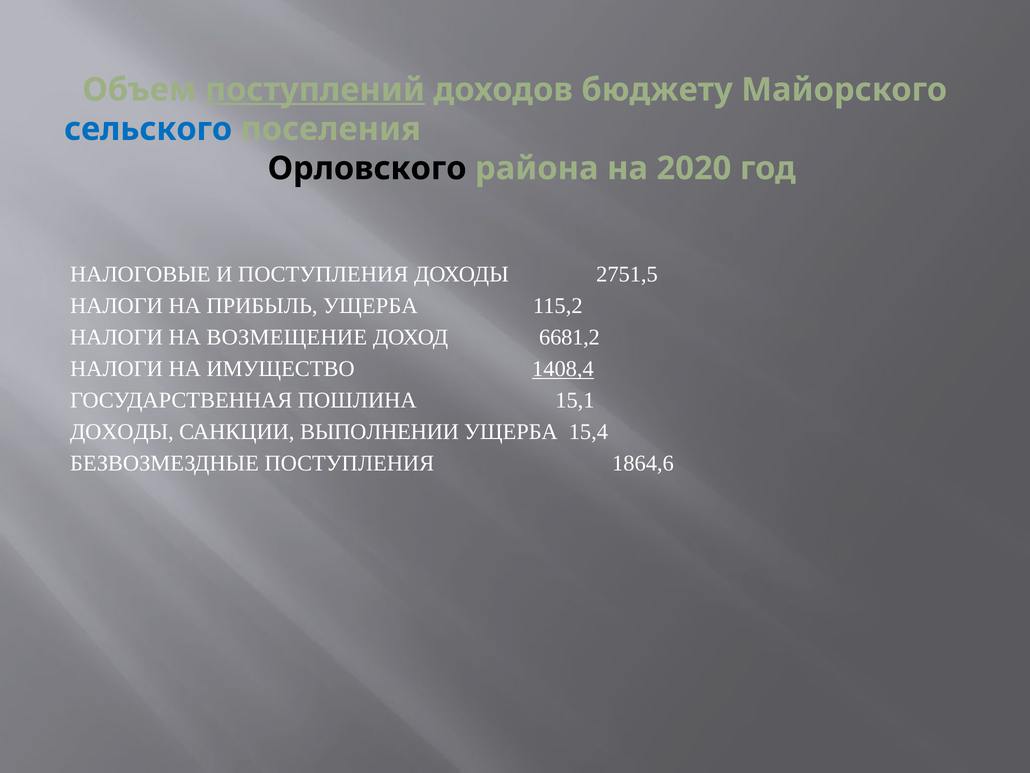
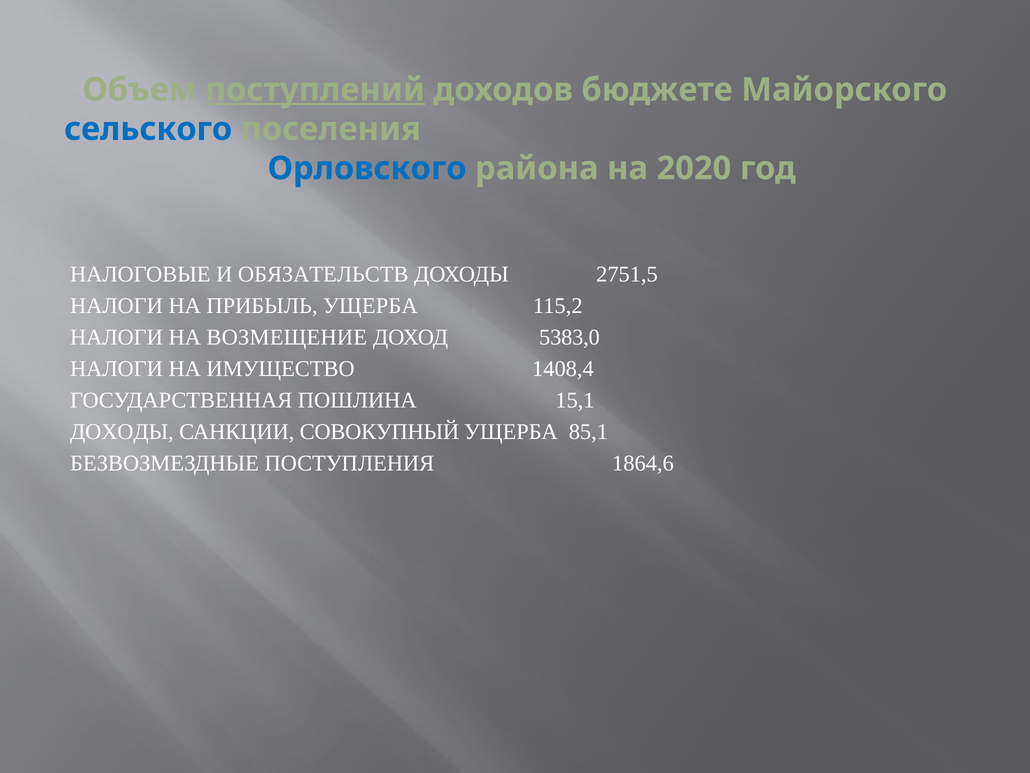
бюджету: бюджету -> бюджете (657, 90)
Орловского colour: black -> blue (367, 168)
И ПОСТУПЛЕНИЯ: ПОСТУПЛЕНИЯ -> ОБЯЗАТЕЛЬСТВ (323, 274)
6681,2: 6681,2 -> 5383,0 (569, 337)
1408,4 underline: present -> none (563, 369)
ВЫПОЛНЕНИИ: ВЫПОЛНЕНИИ -> СОВОКУПНЫЙ (379, 432)
15,4: 15,4 -> 85,1 (588, 432)
